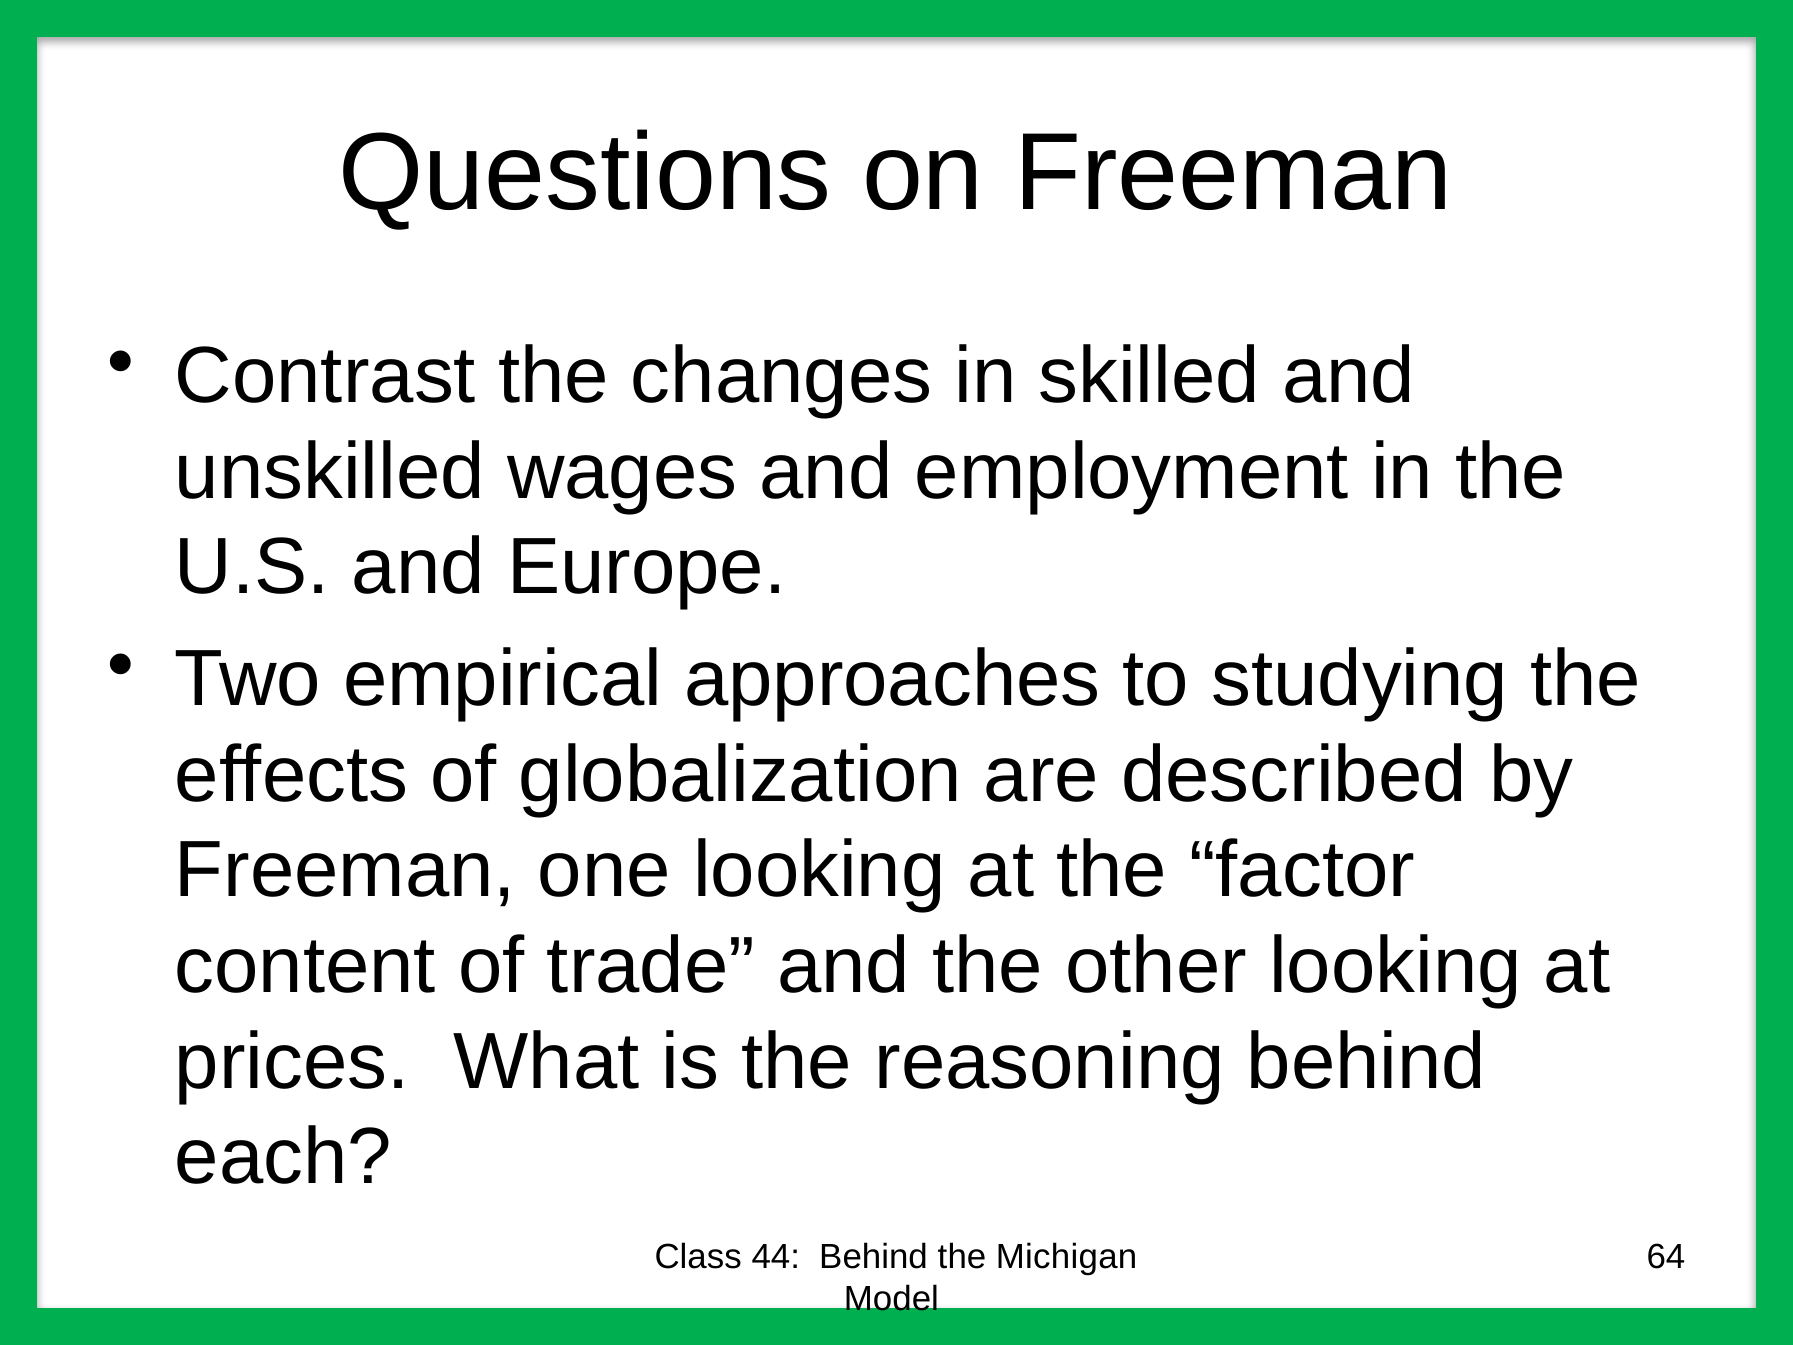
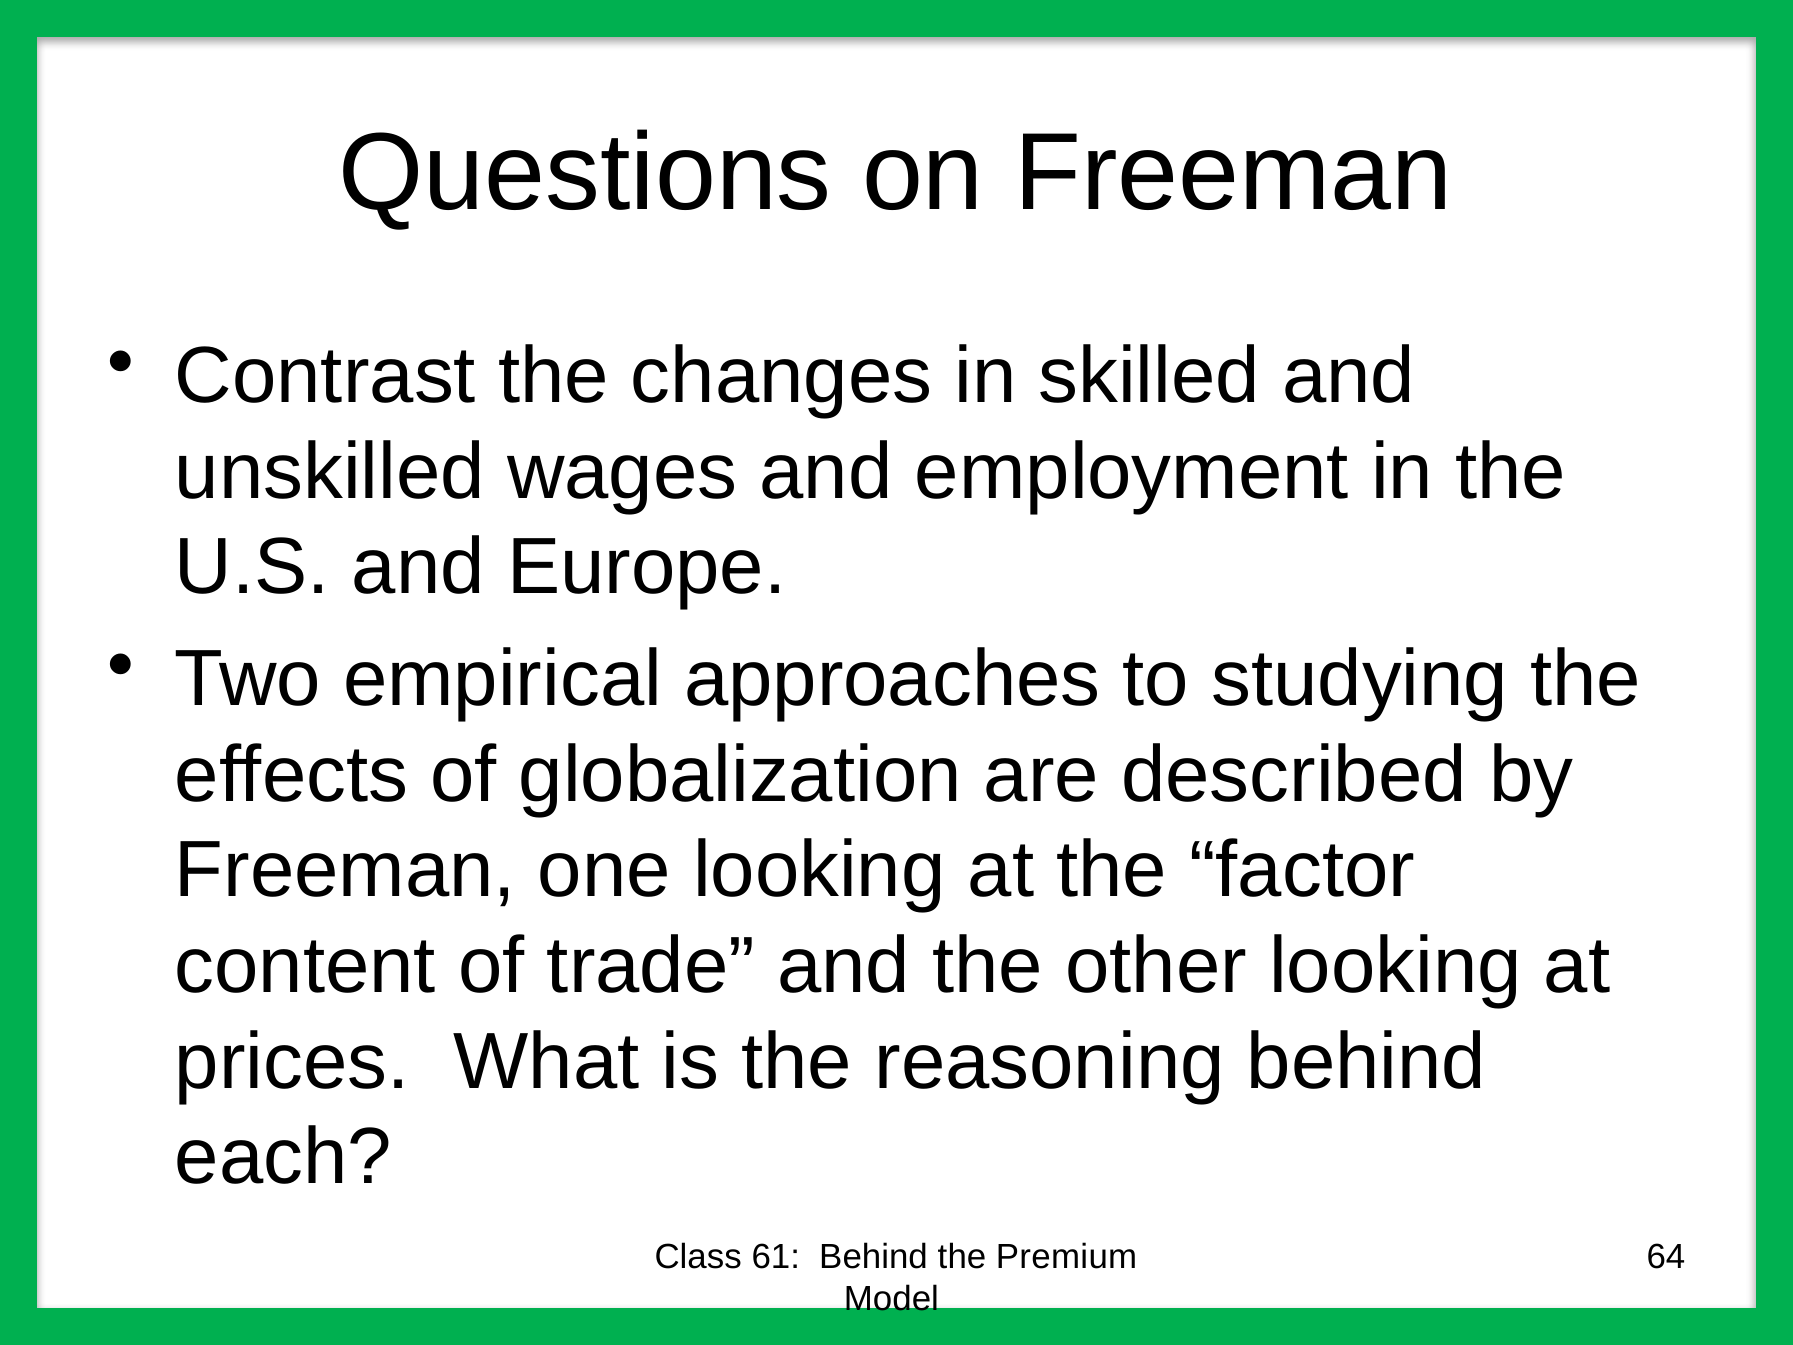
44: 44 -> 61 (776, 1257)
Michigan: Michigan -> Premium (1067, 1257)
